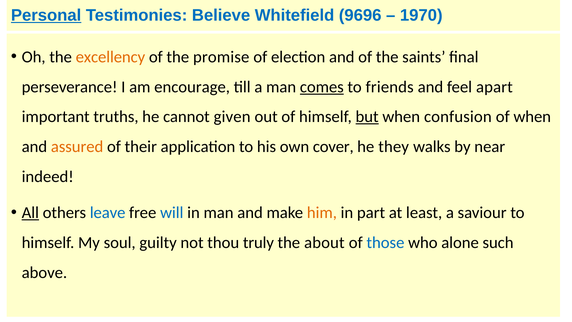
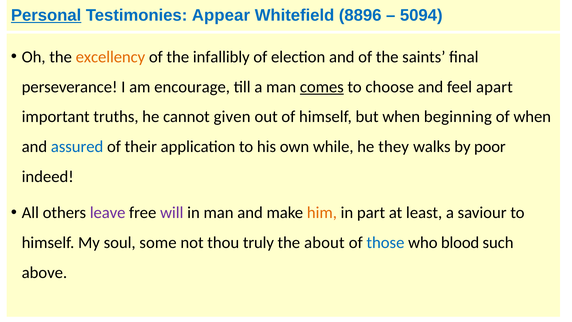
Believe: Believe -> Appear (221, 15)
9696: 9696 -> 8896 (360, 15)
1970: 1970 -> 5094 (421, 15)
promise: promise -> infallibly (221, 57)
friends: friends -> choose (390, 87)
but underline: present -> none (367, 117)
confusion: confusion -> beginning (458, 117)
assured colour: orange -> blue (77, 147)
cover: cover -> while (333, 147)
near: near -> poor (490, 147)
All underline: present -> none (30, 213)
leave colour: blue -> purple (108, 213)
will colour: blue -> purple (172, 213)
guilty: guilty -> some (158, 243)
alone: alone -> blood (460, 243)
